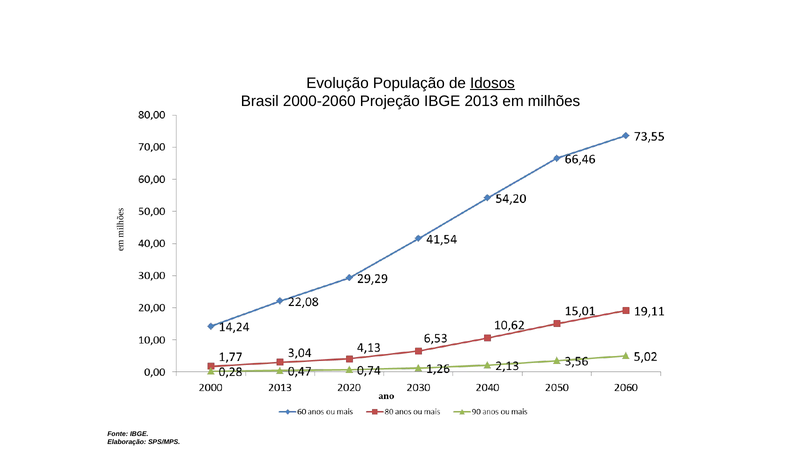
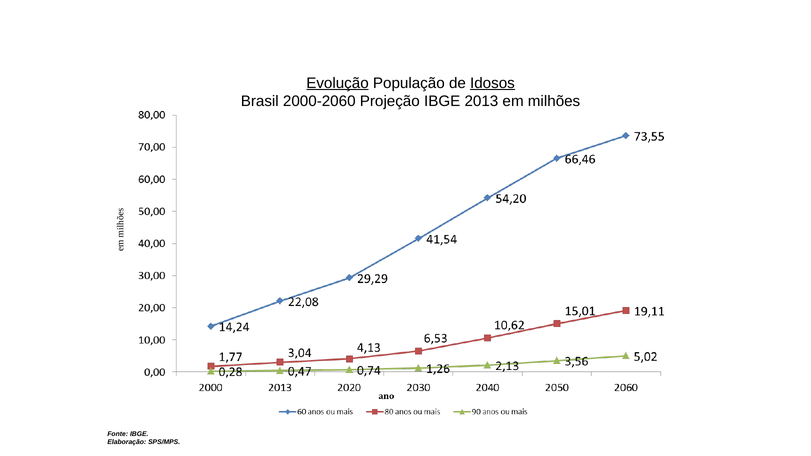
Evolução underline: none -> present (338, 83)
